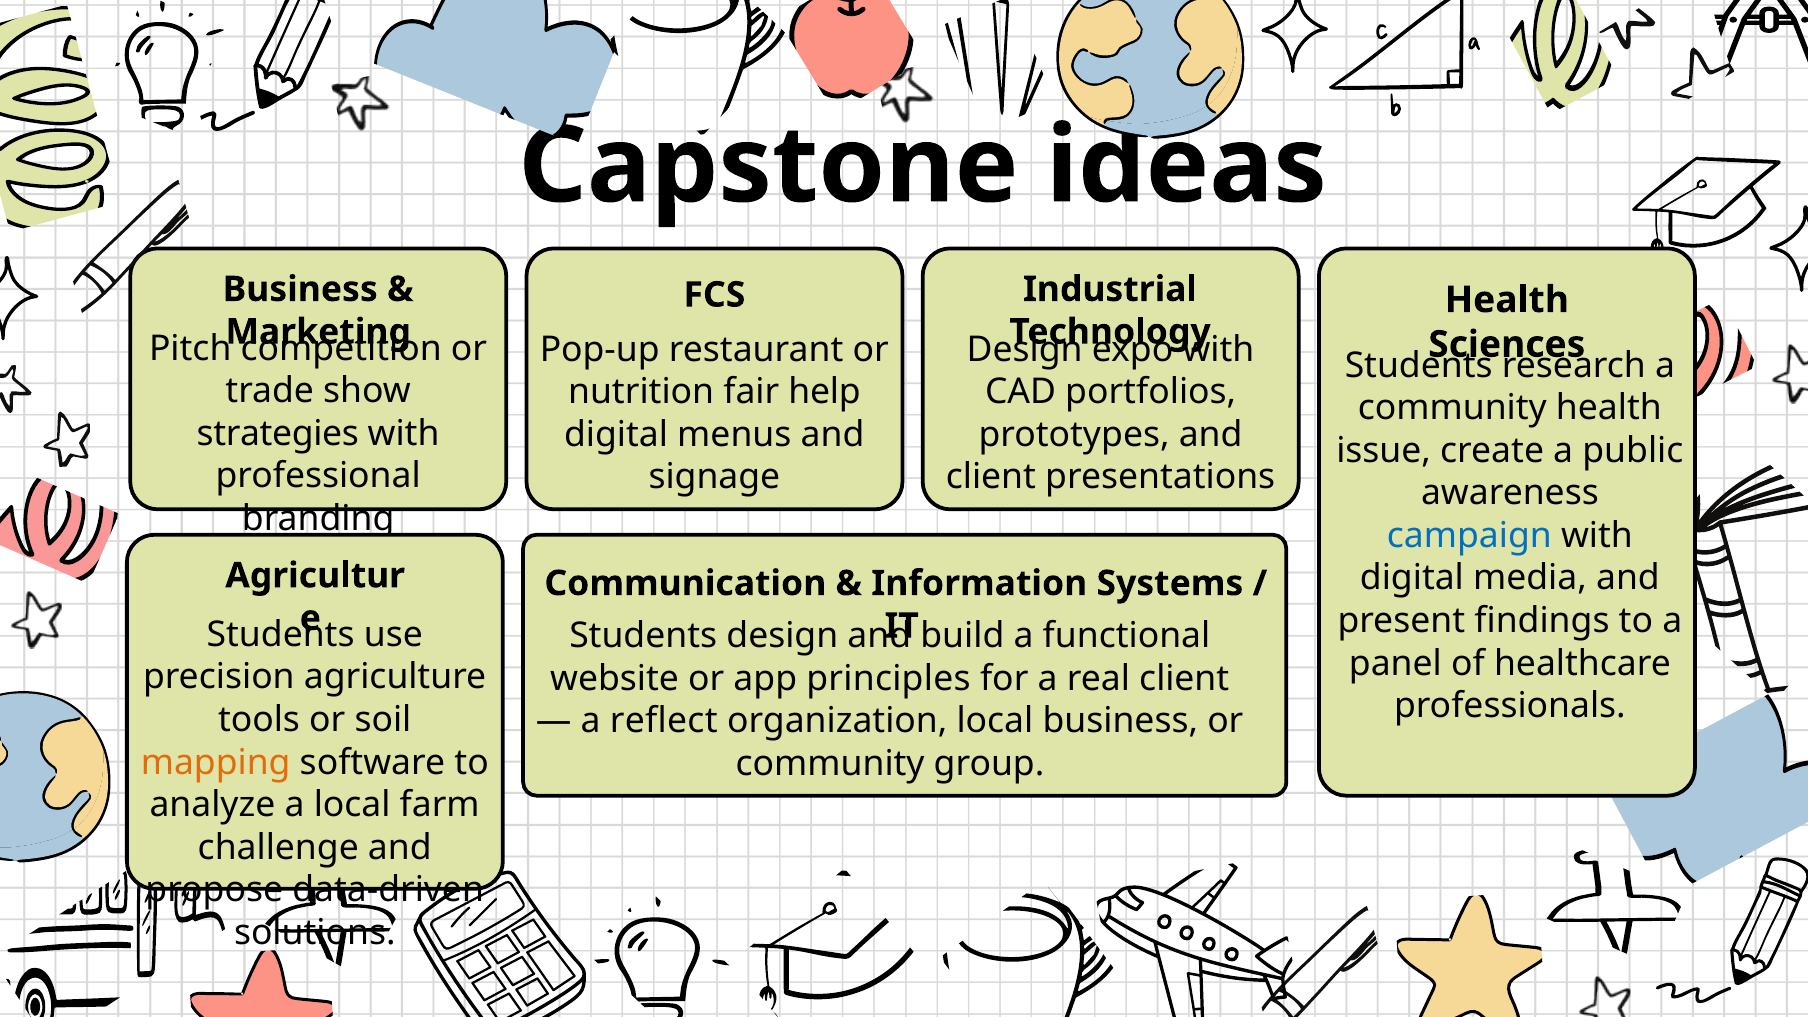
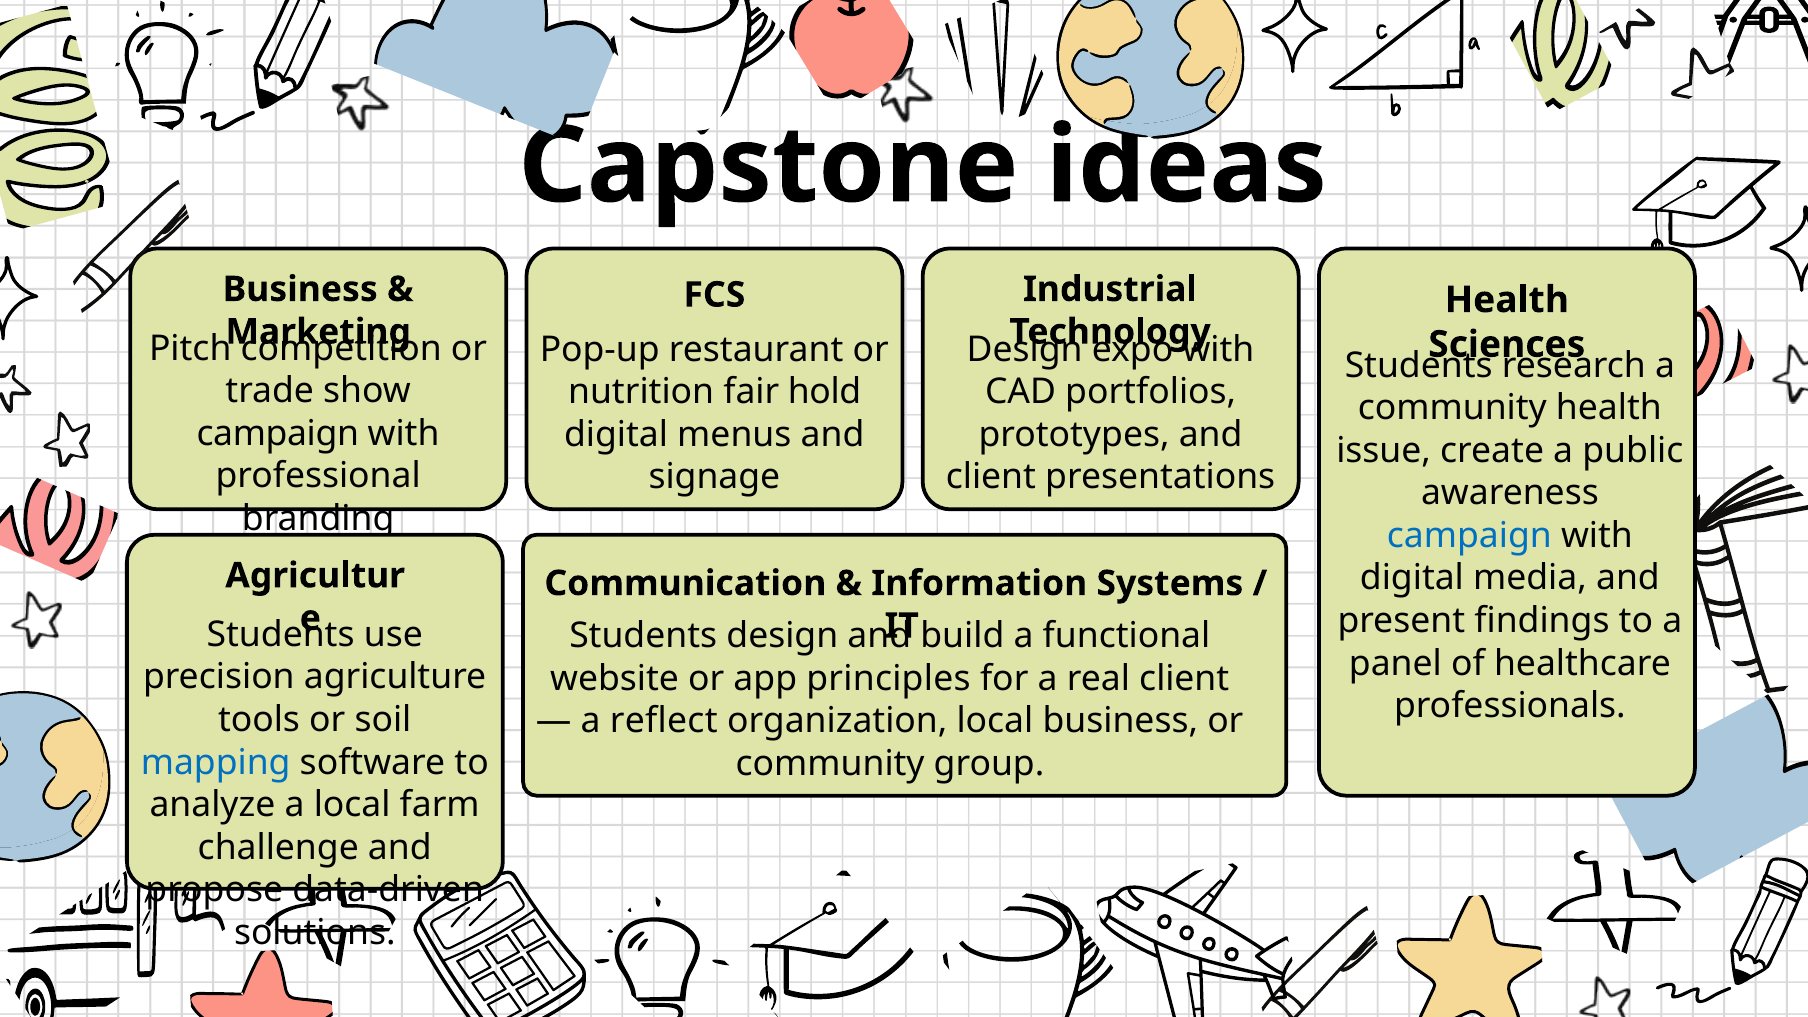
help: help -> hold (825, 392)
strategies: strategies -> campaign (278, 433)
mapping colour: orange -> blue (216, 762)
